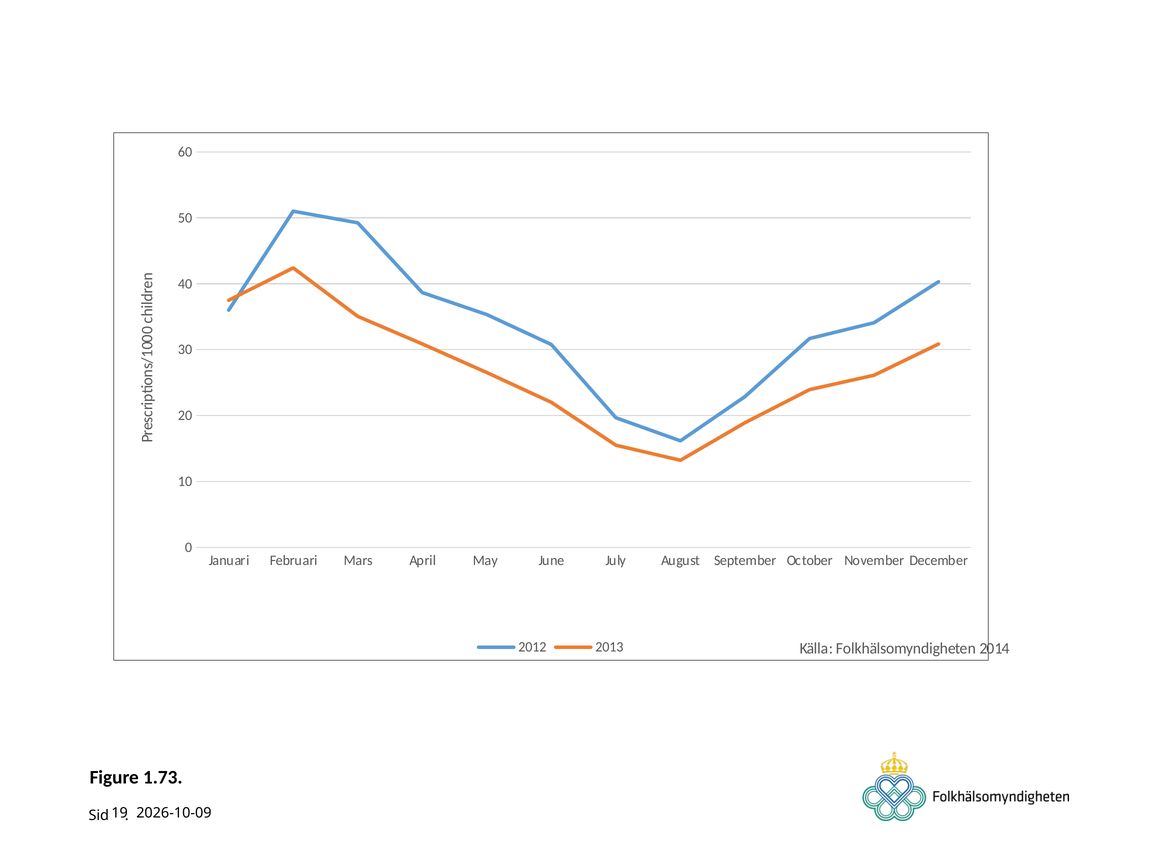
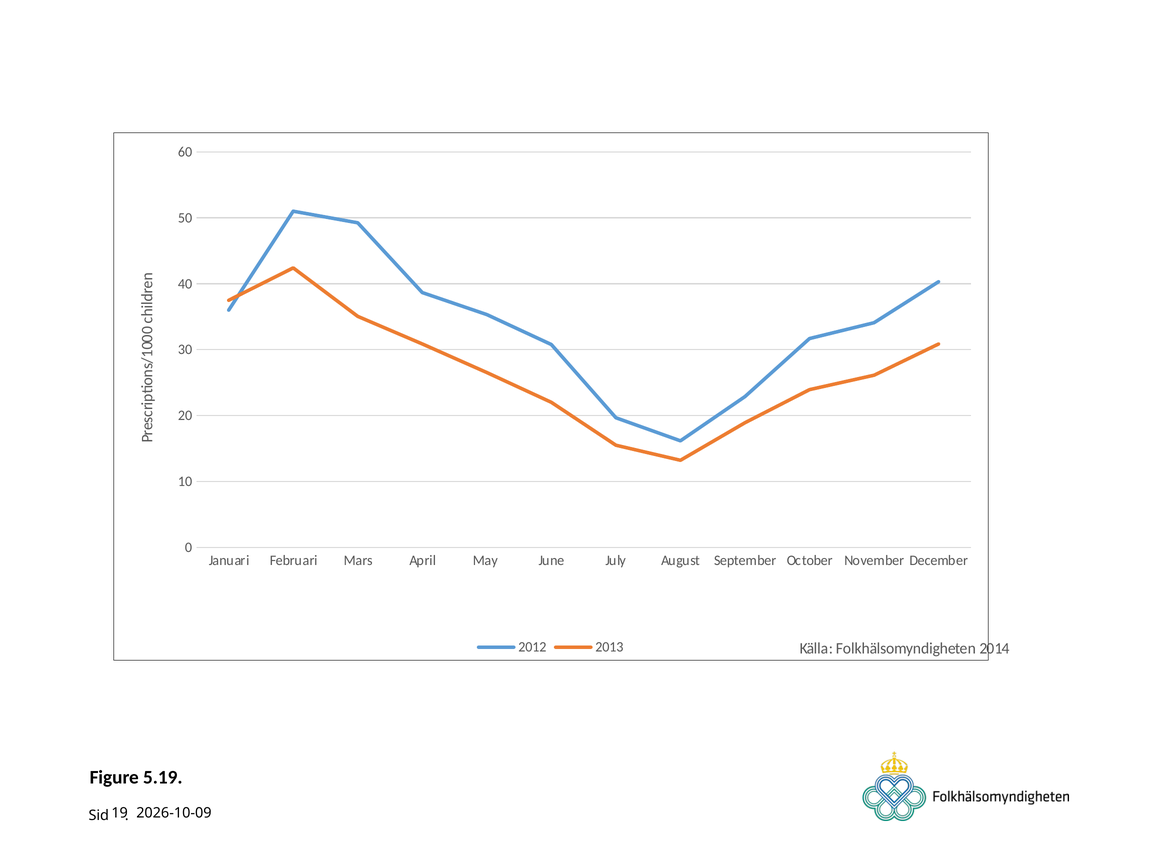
1.73: 1.73 -> 5.19 (163, 778)
